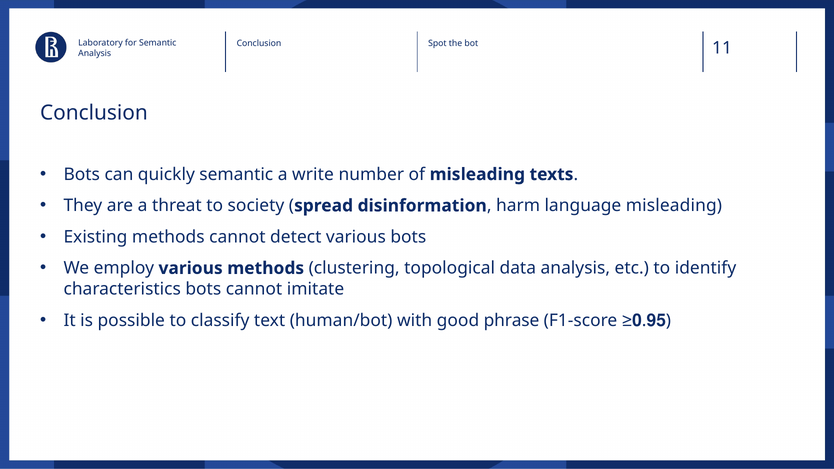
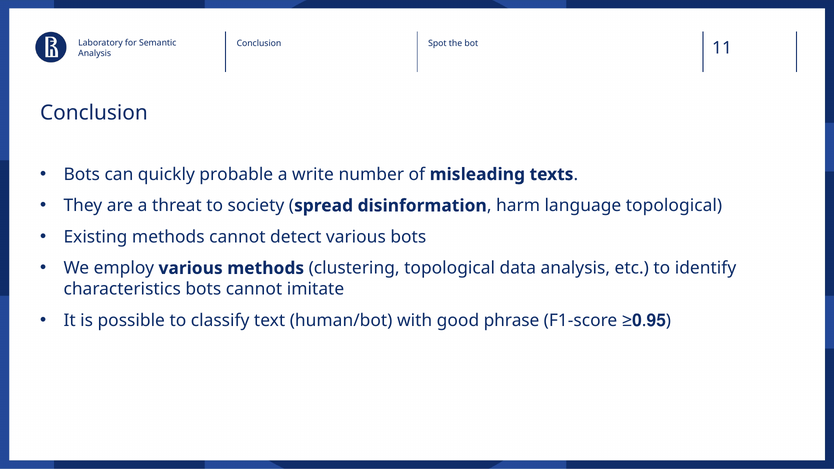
quickly semantic: semantic -> probable (236, 174)
language misleading: misleading -> topological (674, 206)
